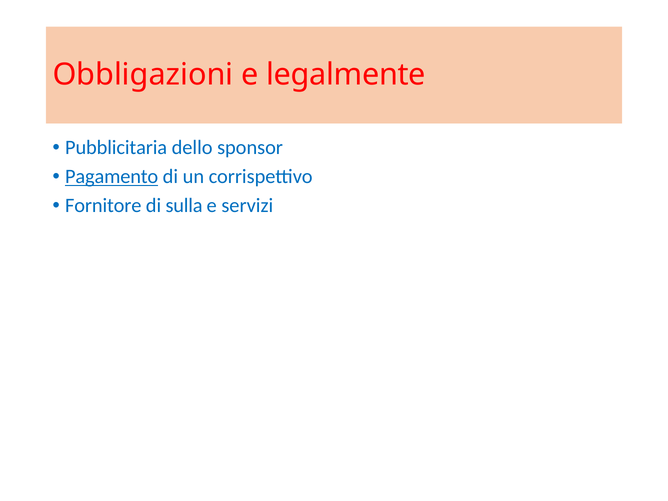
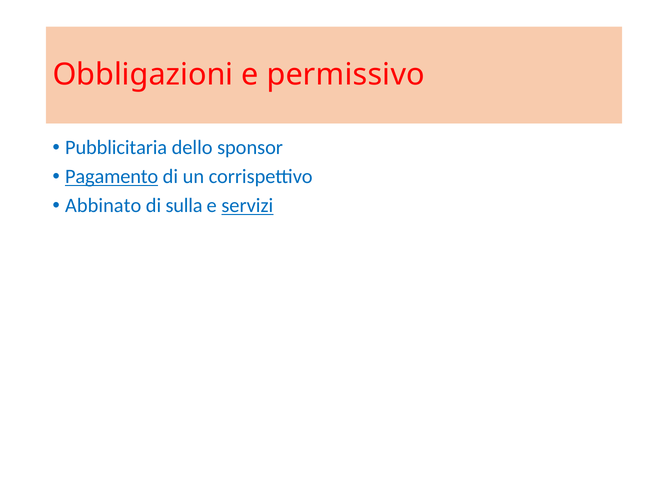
legalmente: legalmente -> permissivo (346, 75)
Fornitore: Fornitore -> Abbinato (103, 206)
servizi underline: none -> present (247, 206)
